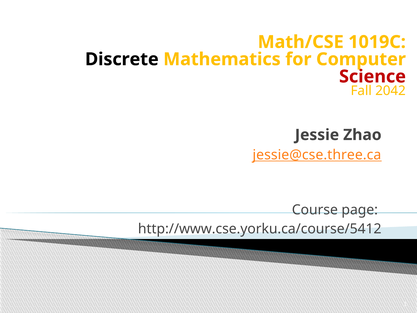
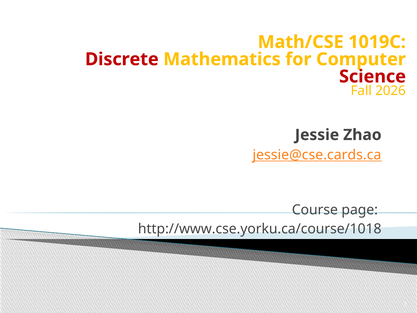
Discrete colour: black -> red (122, 59)
2042: 2042 -> 2026 (390, 91)
jessie@cse.three.ca: jessie@cse.three.ca -> jessie@cse.cards.ca (317, 155)
http://www.cse.yorku.ca/course/5412: http://www.cse.yorku.ca/course/5412 -> http://www.cse.yorku.ca/course/1018 (260, 229)
